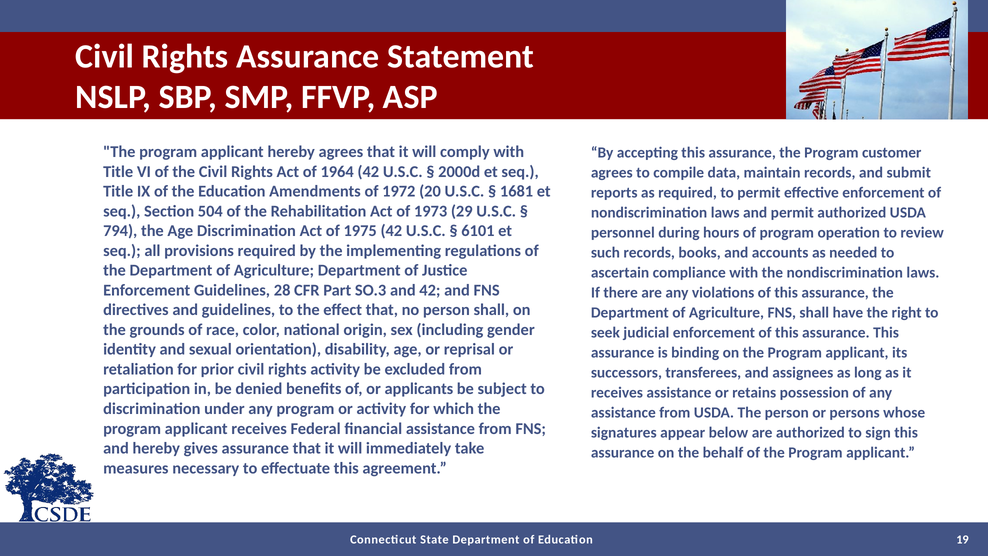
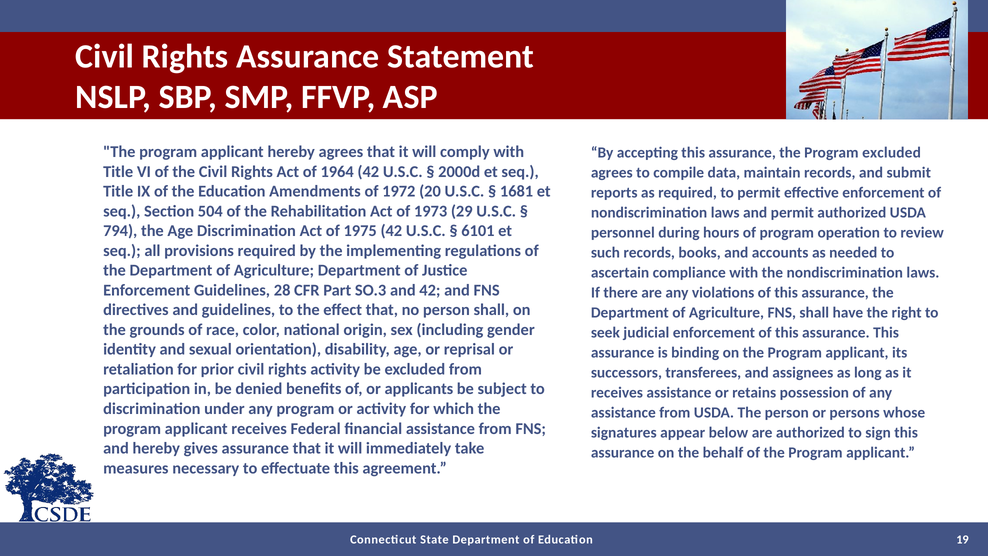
Program customer: customer -> excluded (892, 153)
